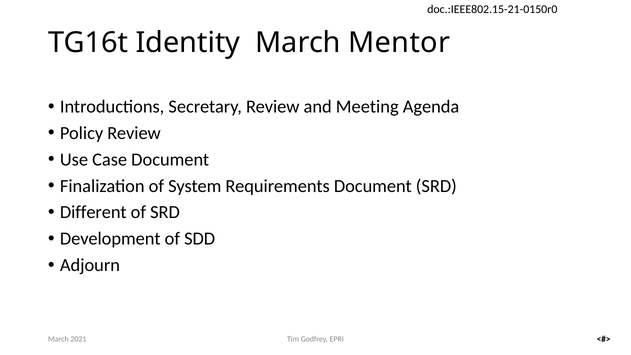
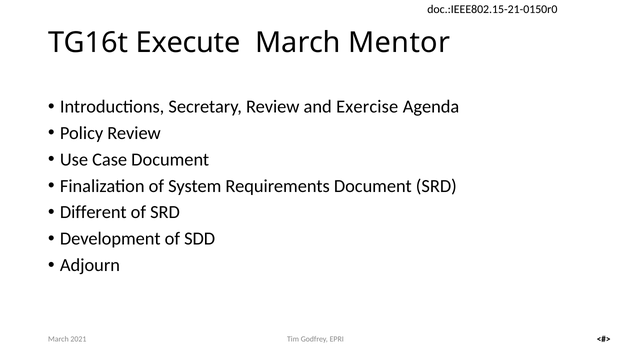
Identity: Identity -> Execute (188, 43)
Meeting: Meeting -> Exercise (367, 107)
